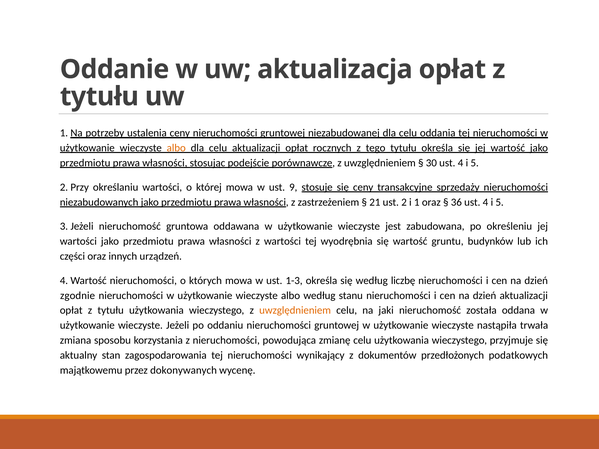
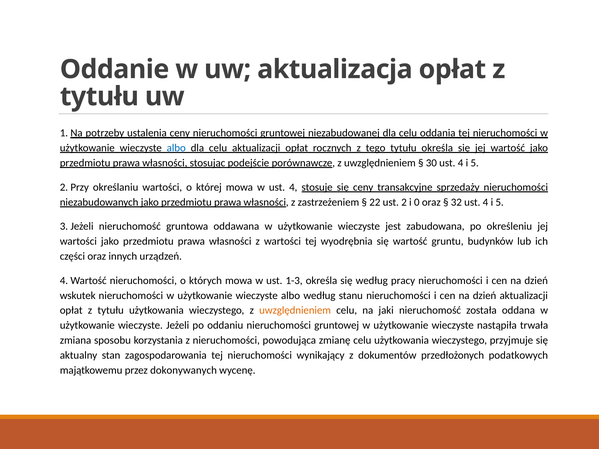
albo colour: orange -> blue (176, 148)
w ust 9: 9 -> 4 (293, 187)
21: 21 -> 22 (375, 202)
i 1: 1 -> 0 (417, 202)
36: 36 -> 32 (456, 202)
liczbę: liczbę -> pracy (403, 281)
zgodnie: zgodnie -> wskutek (78, 296)
